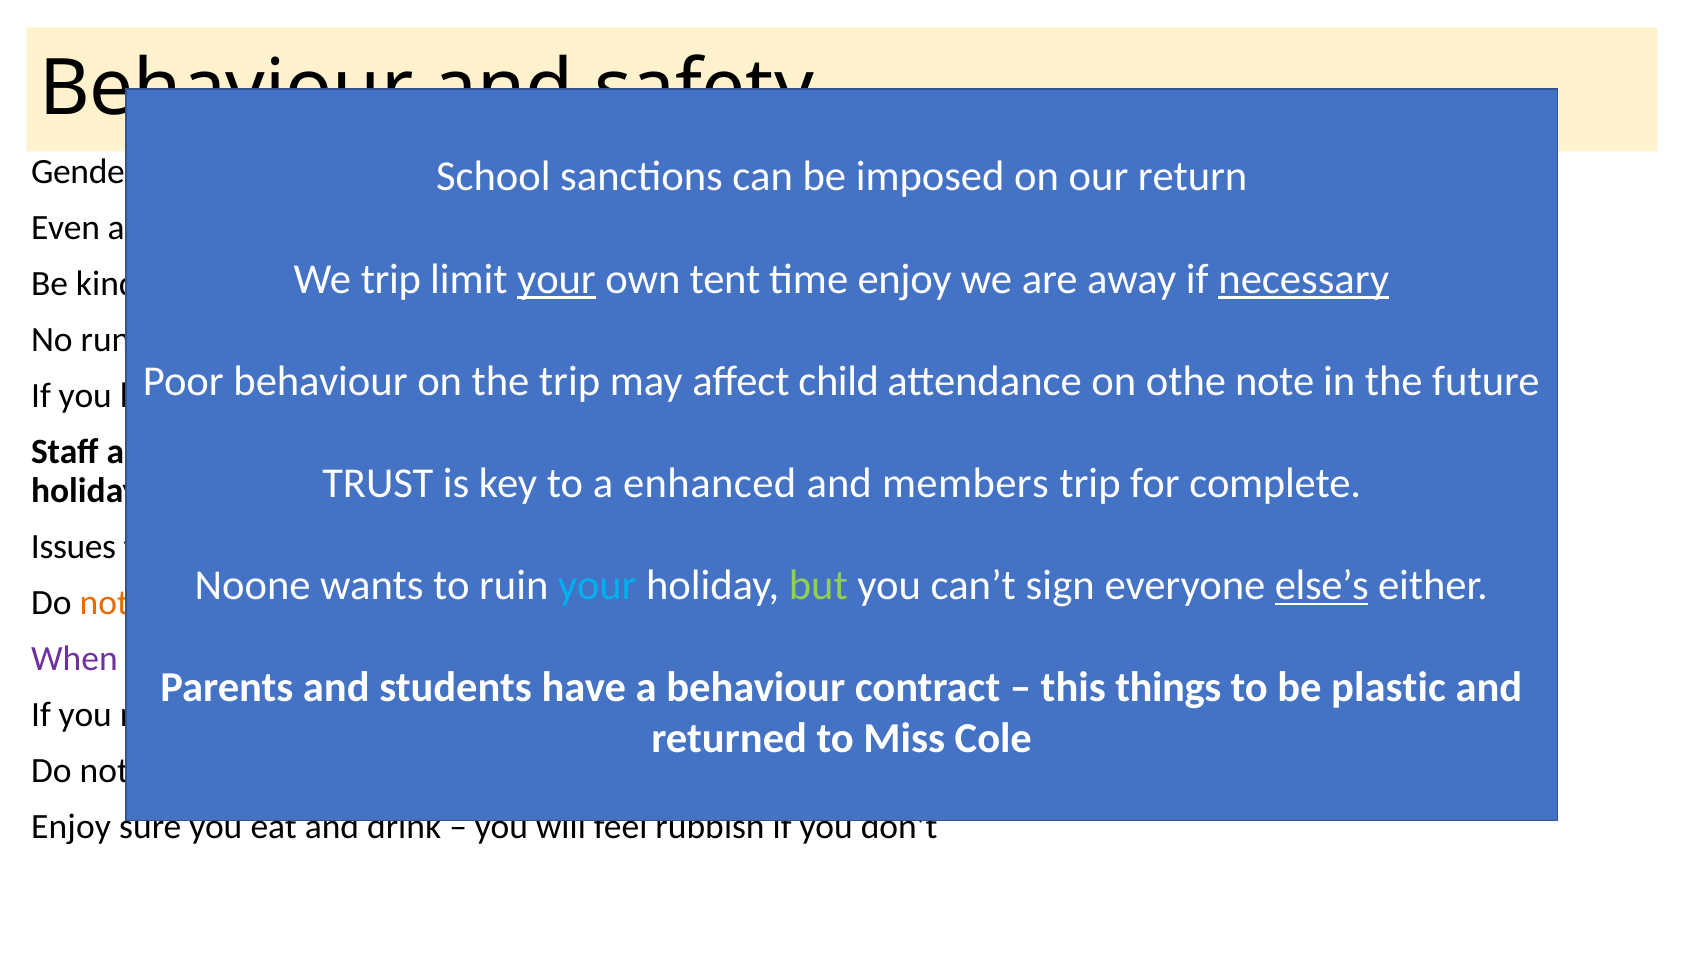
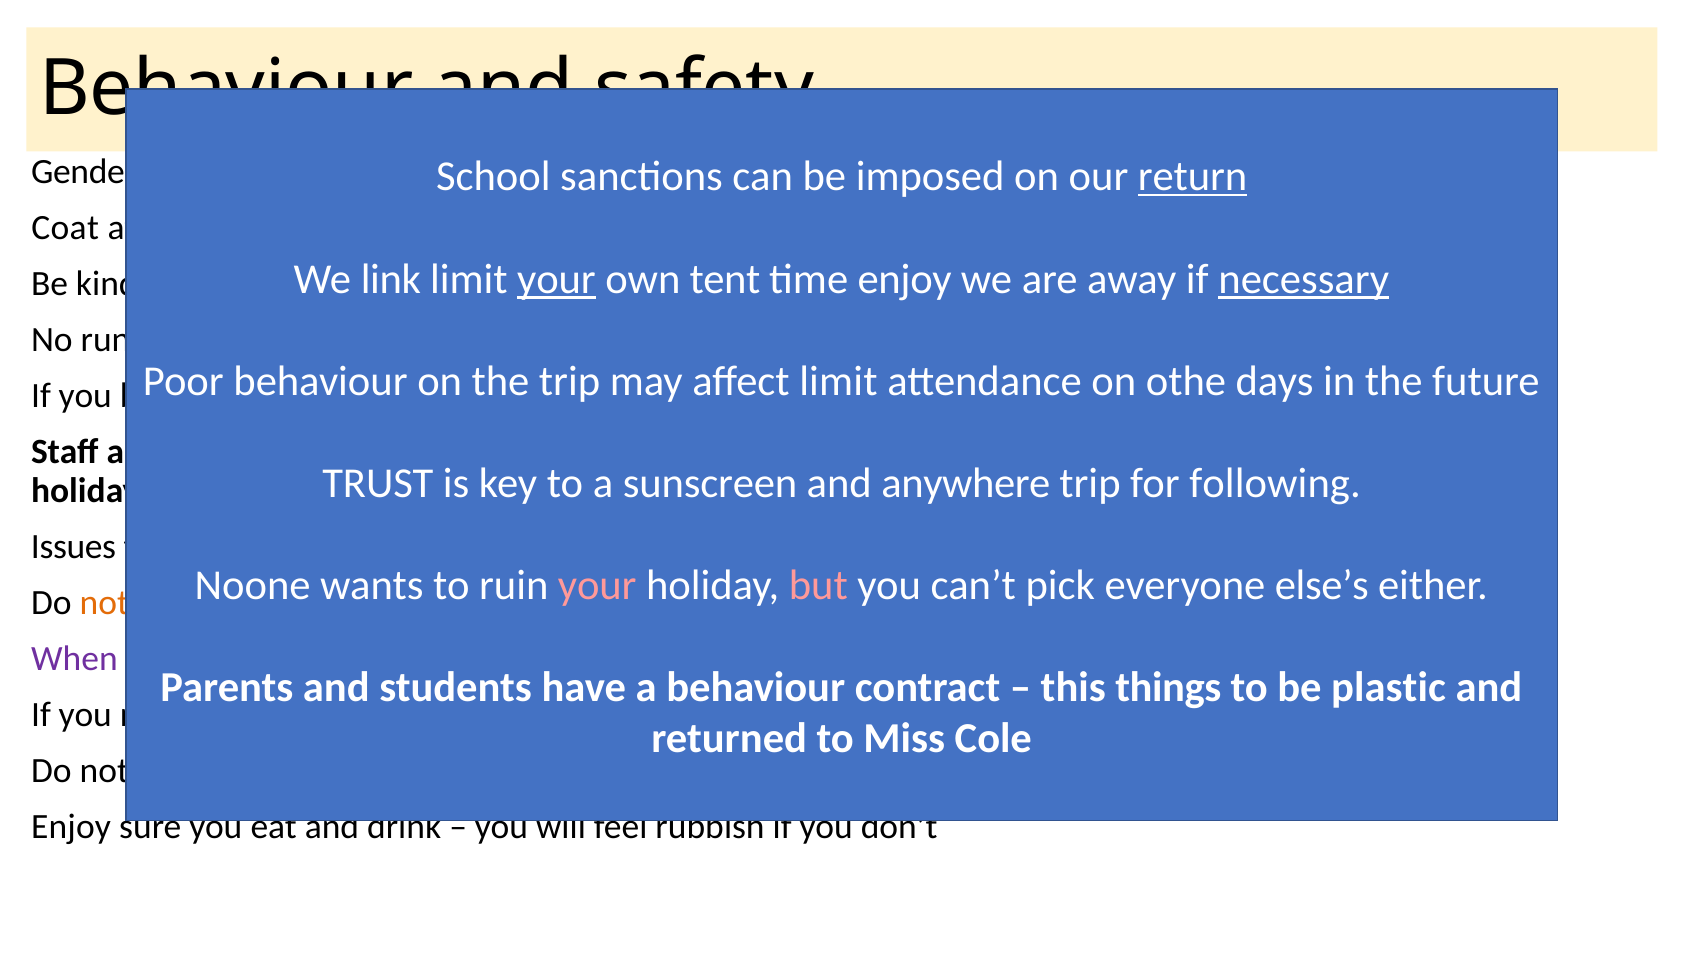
return underline: none -> present (1192, 177)
Even: Even -> Coat (65, 228)
We trip: trip -> link (391, 279)
affect child: child -> limit (838, 381)
note: note -> days (1275, 381)
enhanced: enhanced -> sunscreen (710, 484)
and members: members -> anywhere (966, 484)
complete: complete -> following (1275, 484)
your colour: light blue -> pink (597, 586)
but colour: light green -> pink (818, 586)
sign: sign -> pick (1060, 586)
else’s underline: present -> none (1322, 586)
